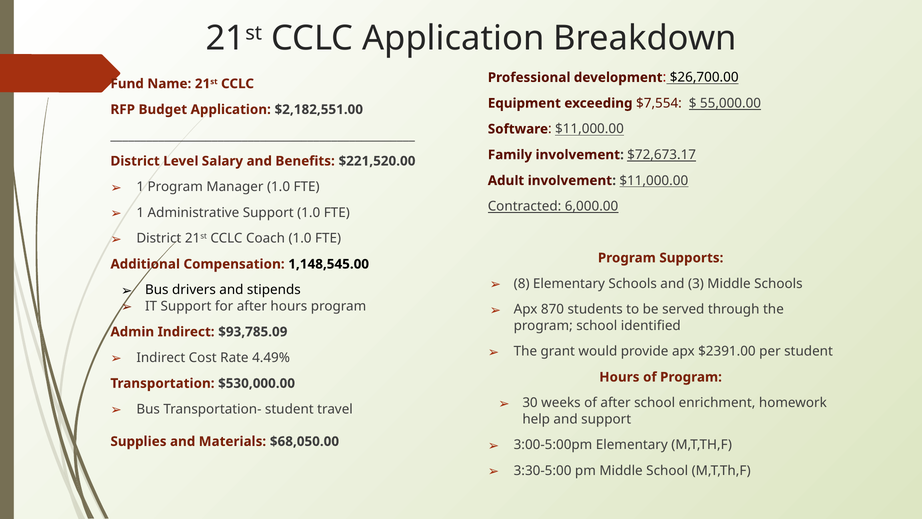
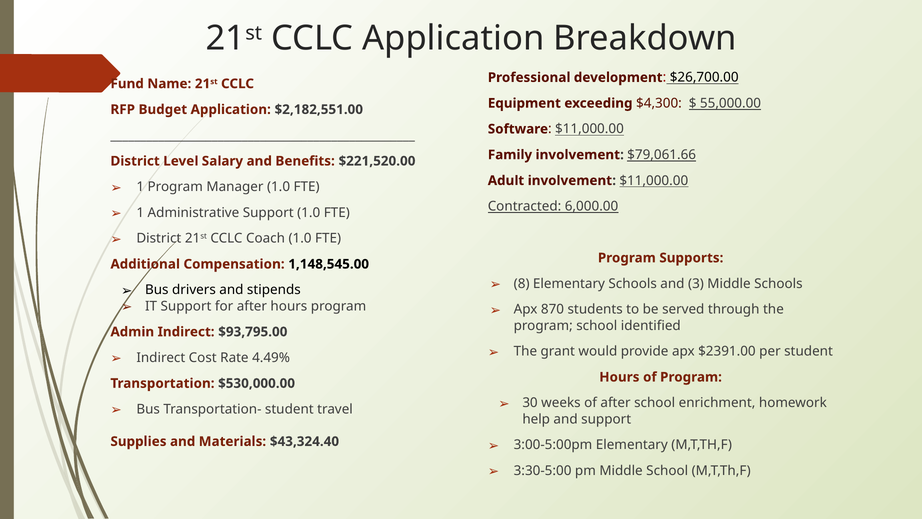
$7,554: $7,554 -> $4,300 (659, 103)
$72,673.17: $72,673.17 -> $79,061.66 (662, 155)
$93,785.09: $93,785.09 -> $93,795.00 (253, 332)
$68,050.00: $68,050.00 -> $43,324.40 (304, 441)
